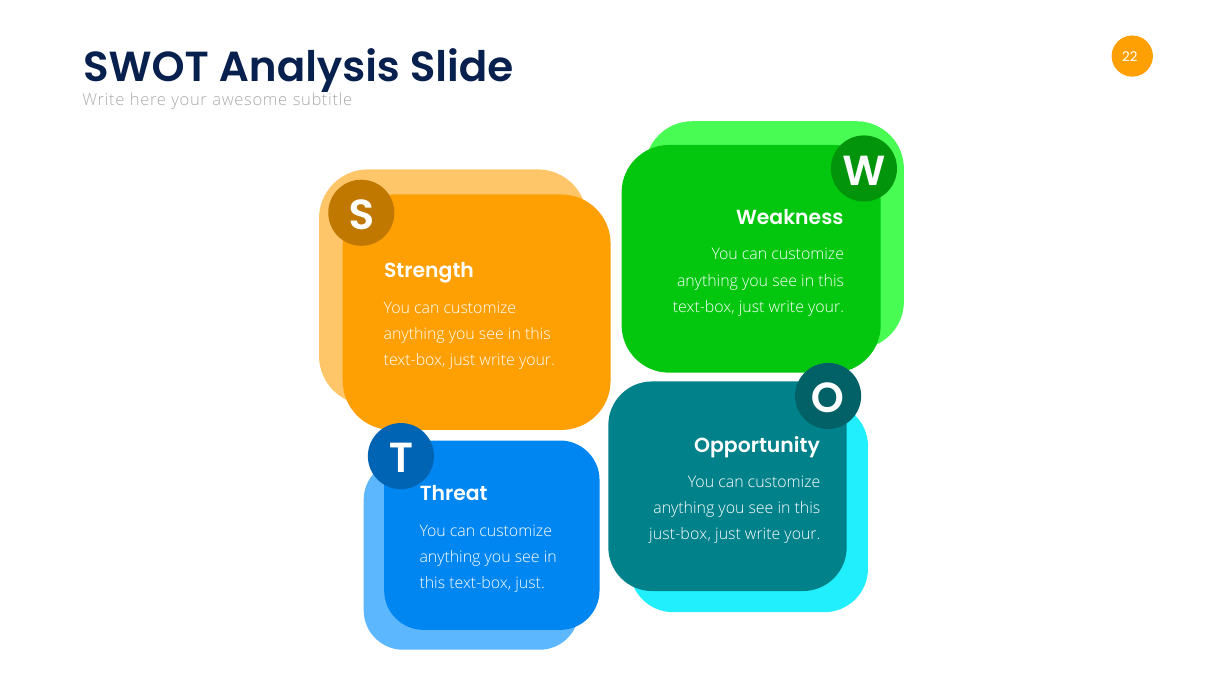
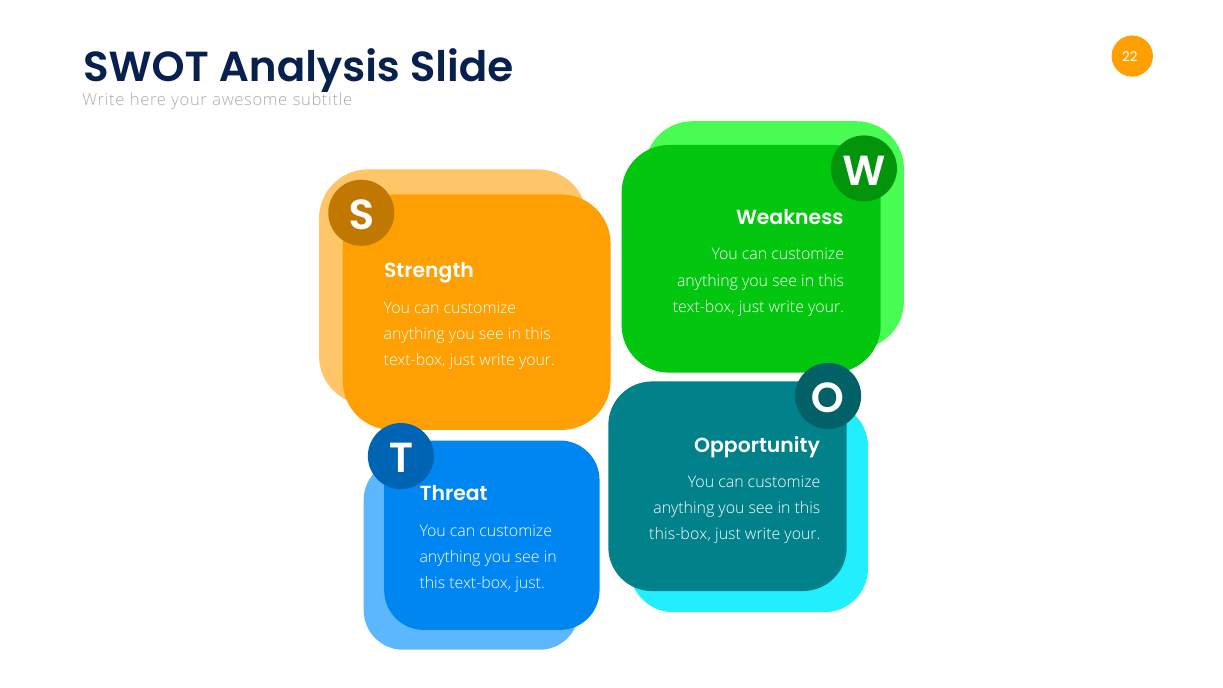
just-box: just-box -> this-box (680, 534)
